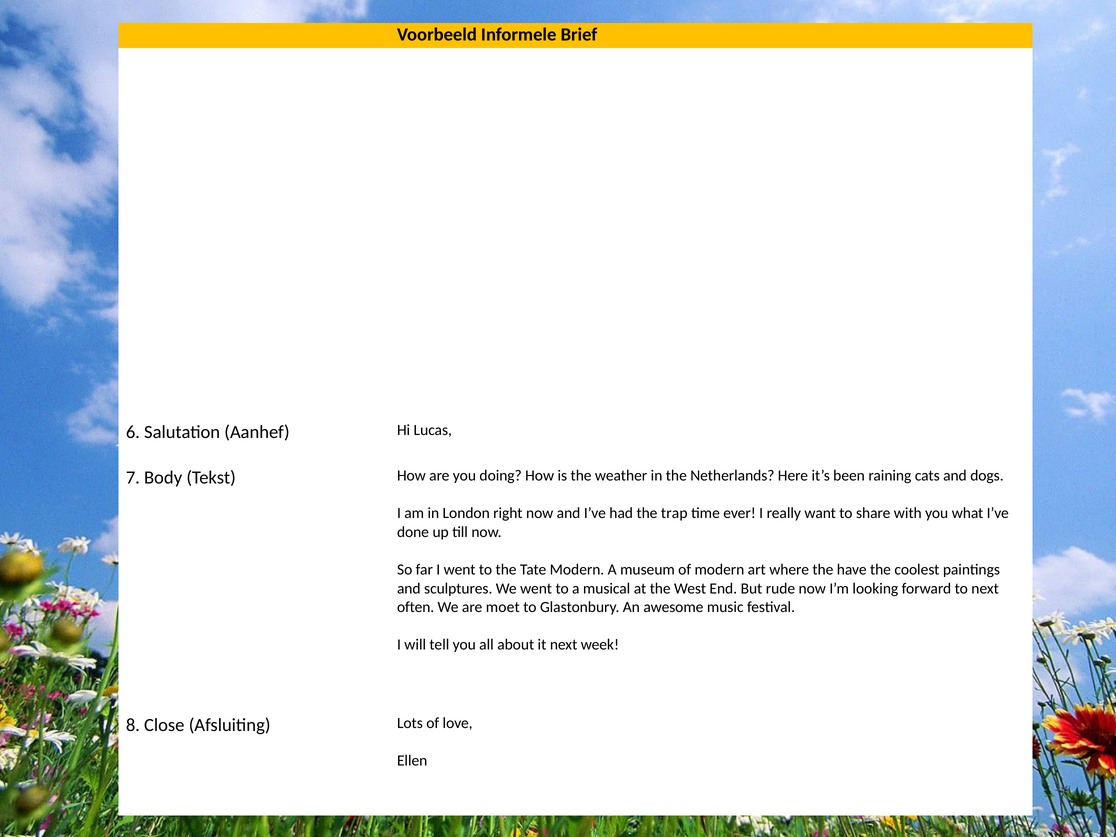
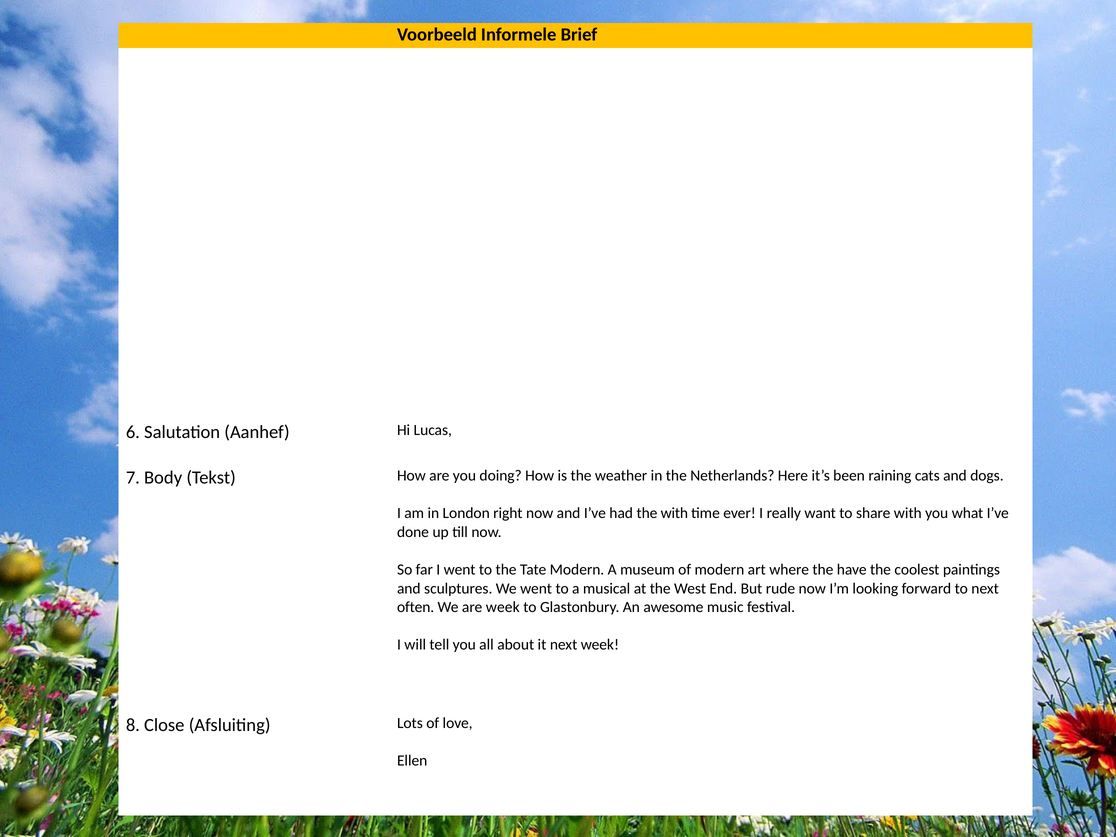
the trap: trap -> with (674, 513)
are moet: moet -> week (503, 607)
